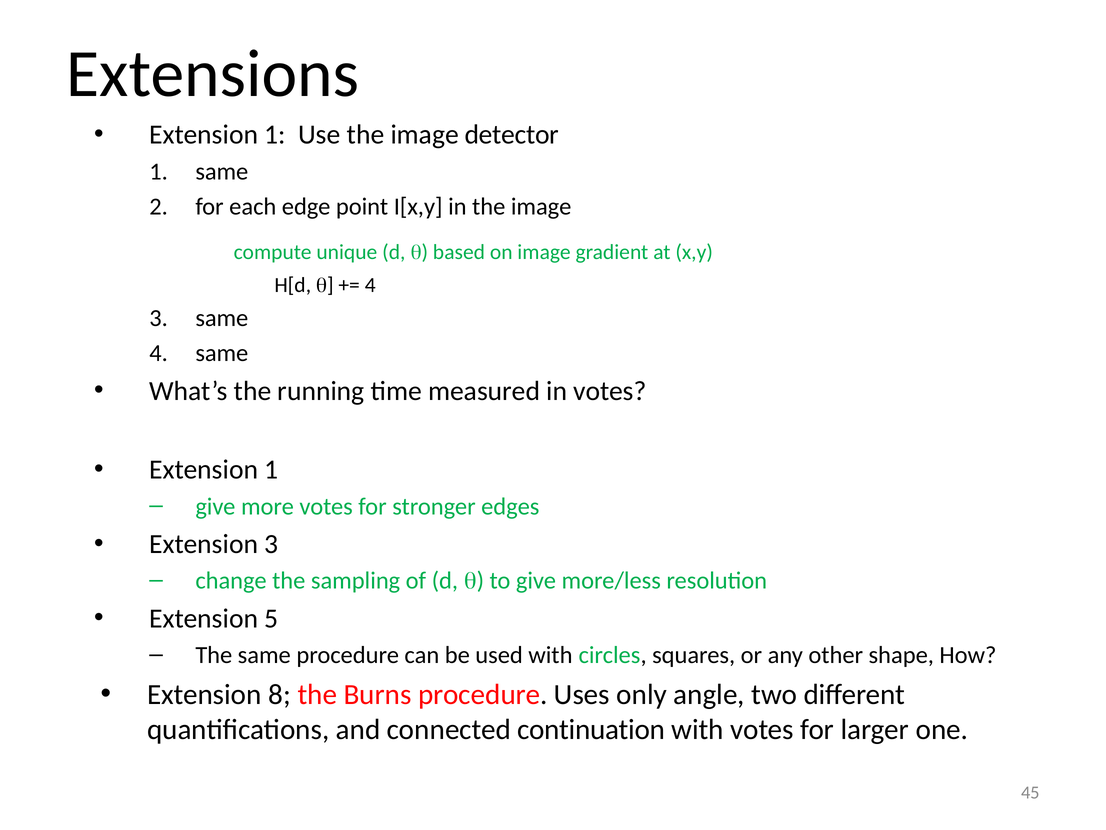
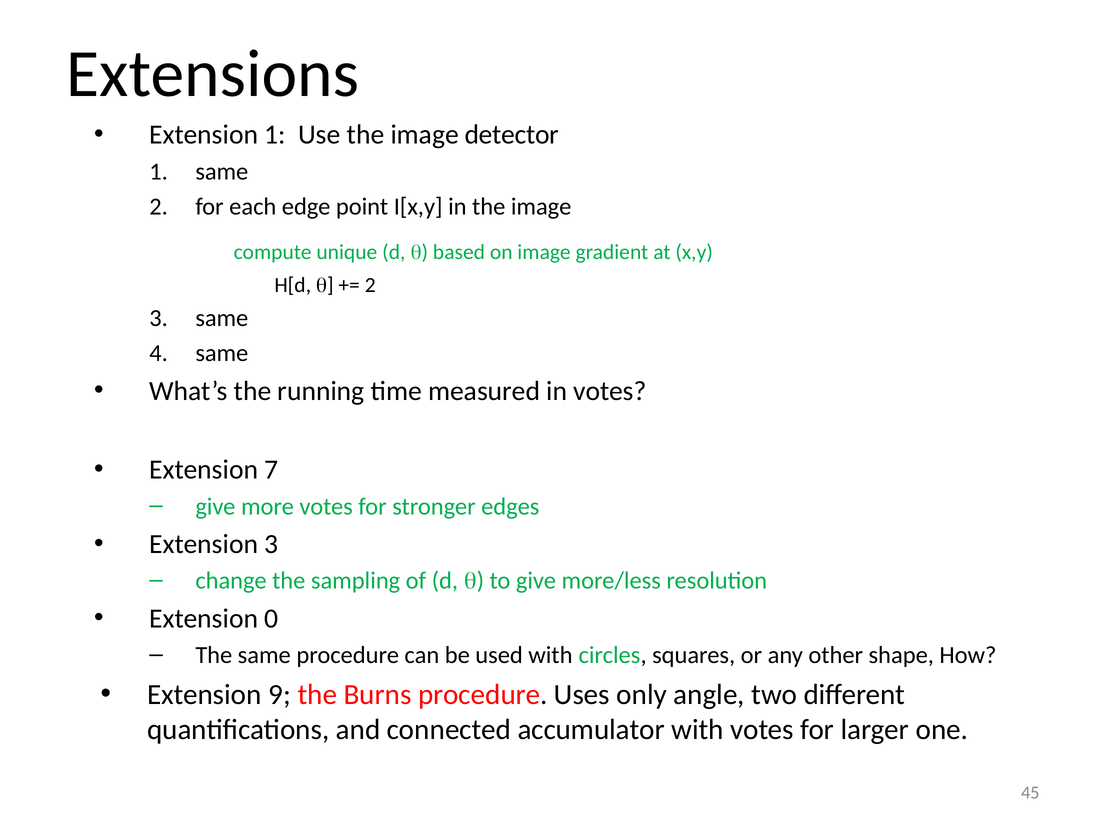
4: 4 -> 2 (370, 285)
1: 1 -> 7 (271, 469)
5: 5 -> 0 (271, 618)
8: 8 -> 9 (280, 694)
continuation: continuation -> accumulator (591, 729)
